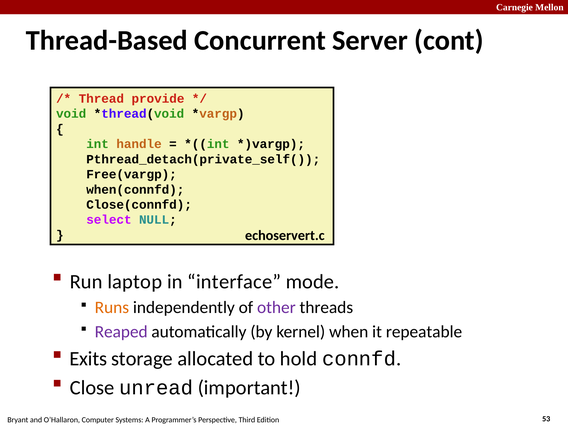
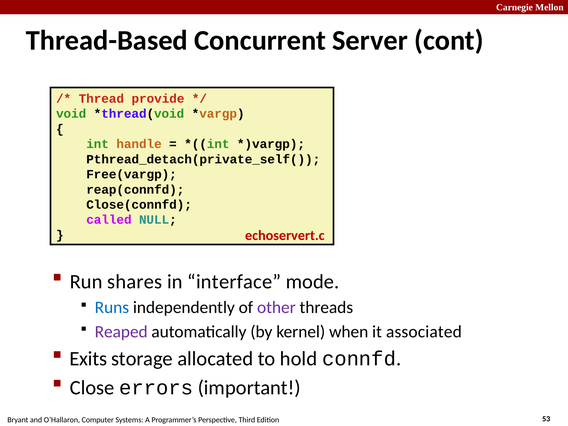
when(connfd: when(connfd -> reap(connfd (135, 190)
select: select -> called (109, 220)
echoservert.c colour: black -> red (285, 235)
laptop: laptop -> shares (135, 282)
Runs colour: orange -> blue (112, 308)
repeatable: repeatable -> associated (424, 332)
unread: unread -> errors (156, 388)
